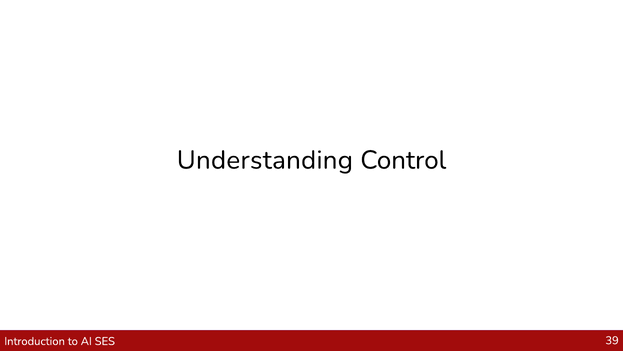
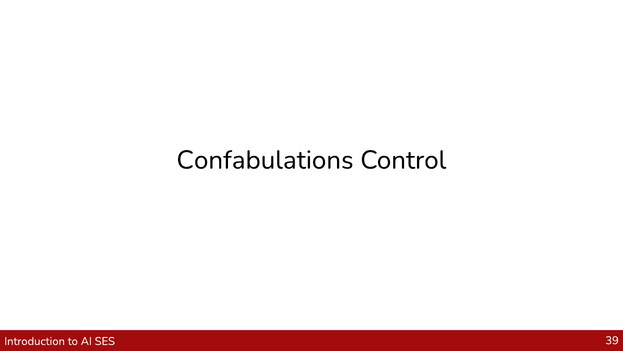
Understanding: Understanding -> Confabulations (265, 160)
